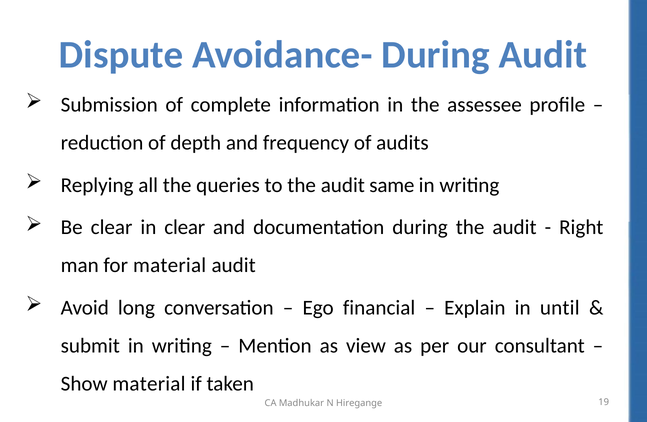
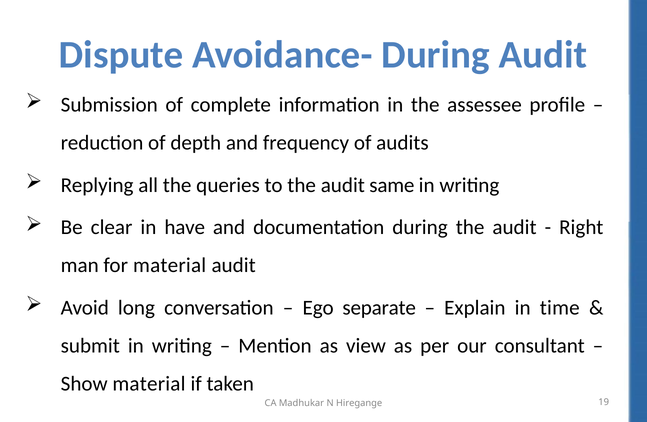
in clear: clear -> have (185, 227)
financial: financial -> separate (379, 308)
until: until -> time (560, 308)
